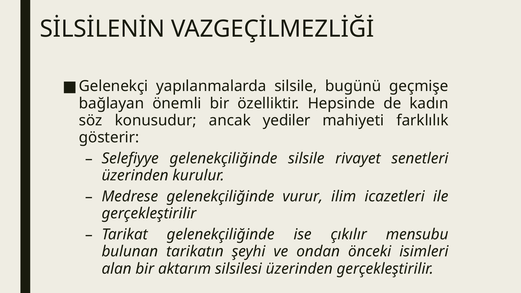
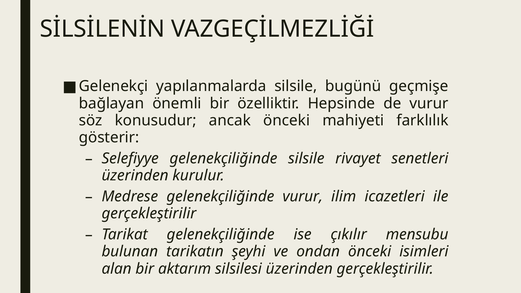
de kadın: kadın -> vurur (429, 103)
ancak yediler: yediler -> önceki (287, 121)
